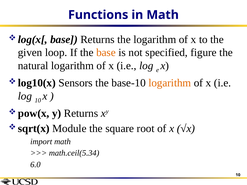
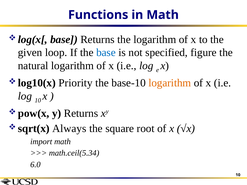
base colour: orange -> blue (106, 53)
Sensors: Sensors -> Priority (76, 83)
Module: Module -> Always (69, 129)
